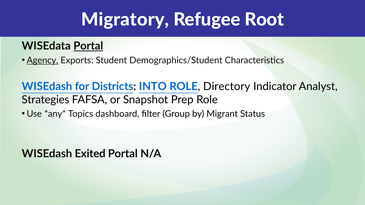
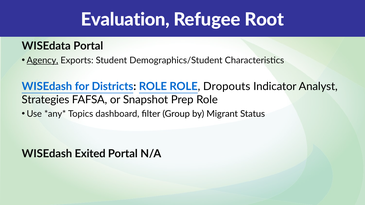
Migratory: Migratory -> Evaluation (125, 20)
Portal underline: present -> none (88, 46)
Districts INTO: INTO -> ROLE (153, 87)
Directory: Directory -> Dropouts (227, 87)
